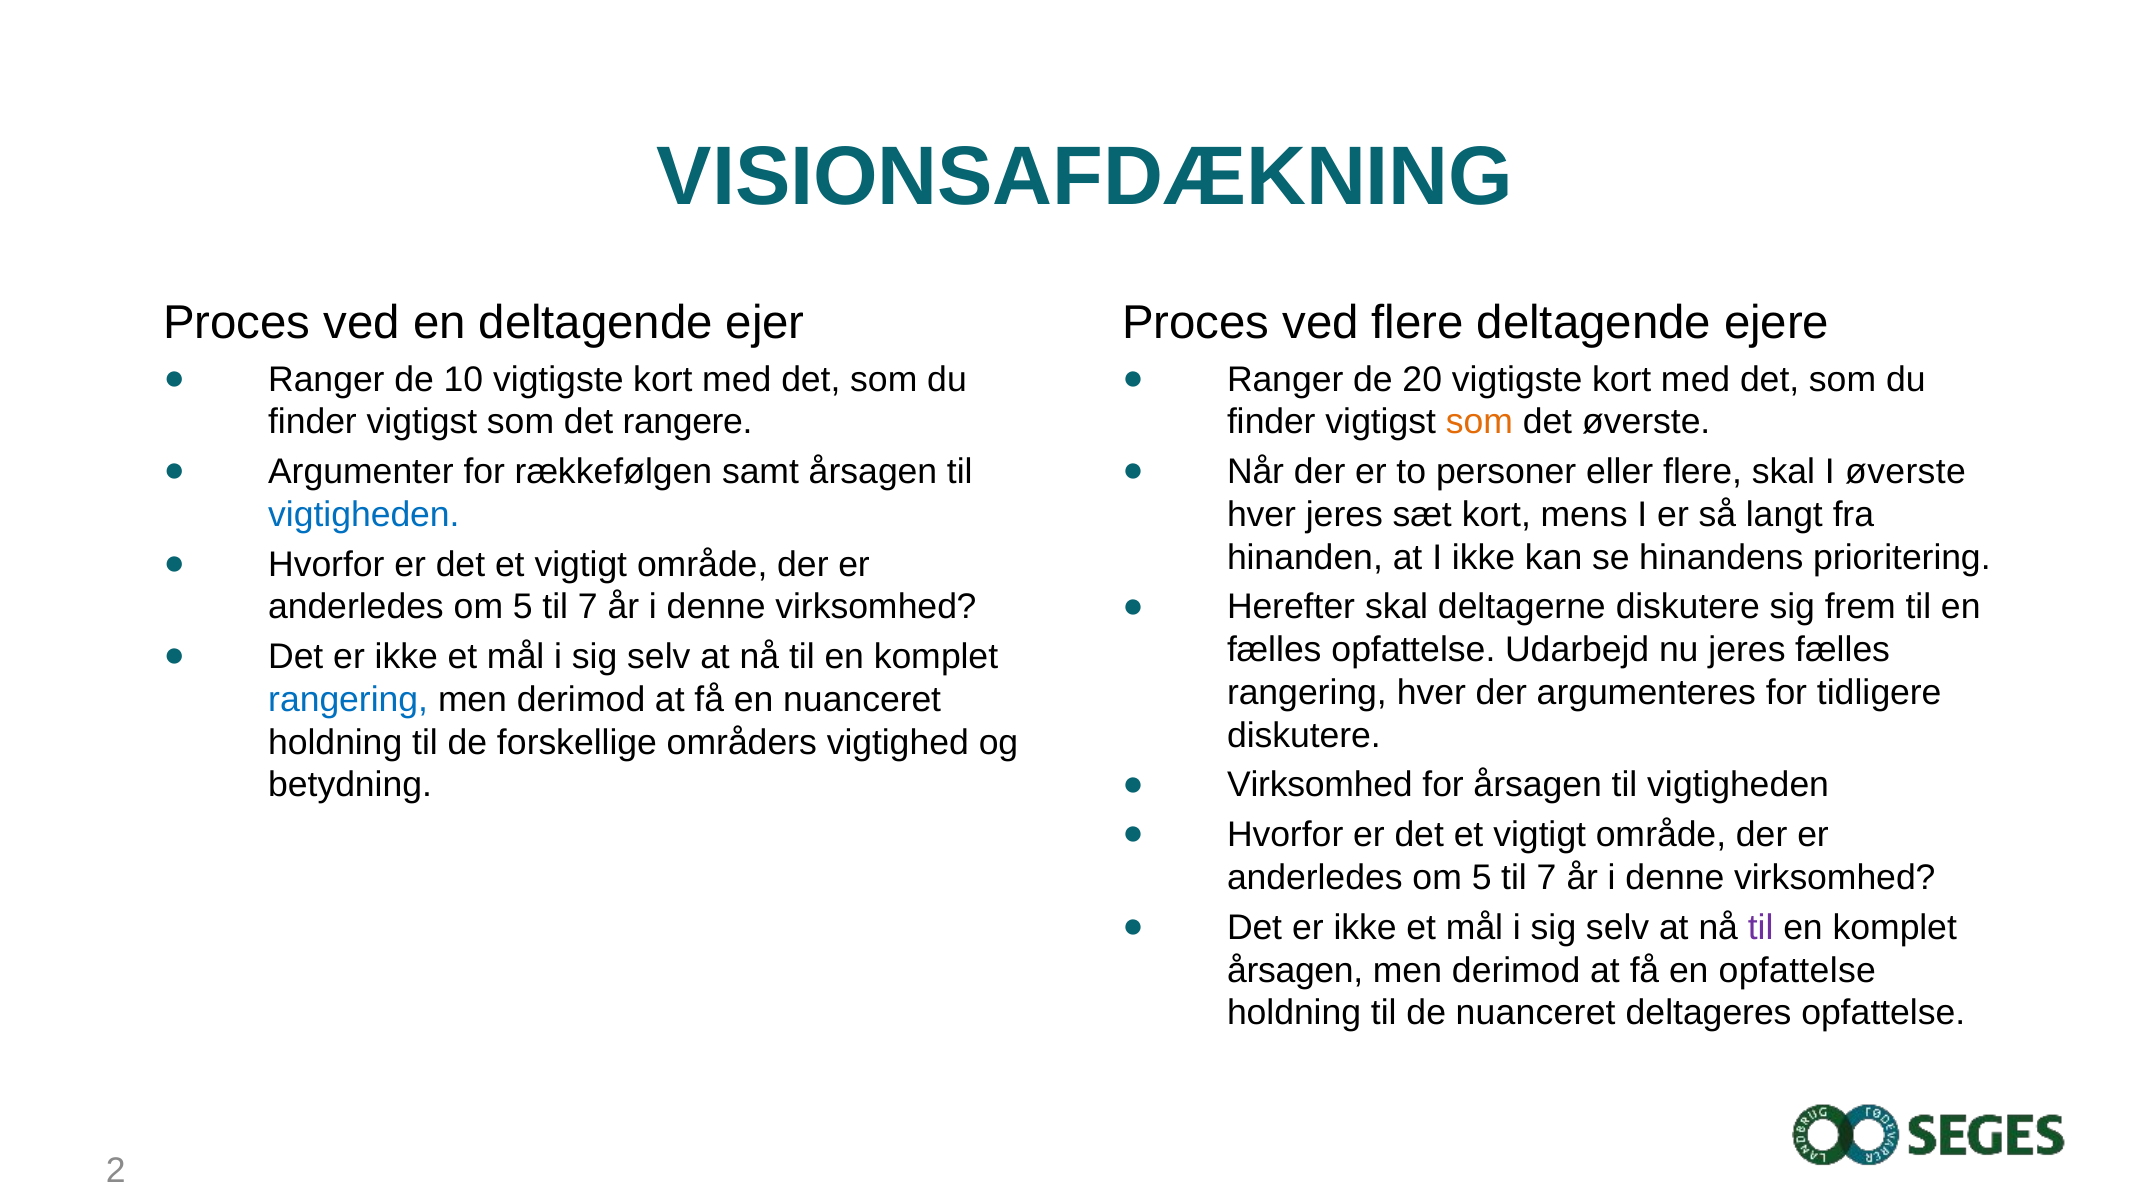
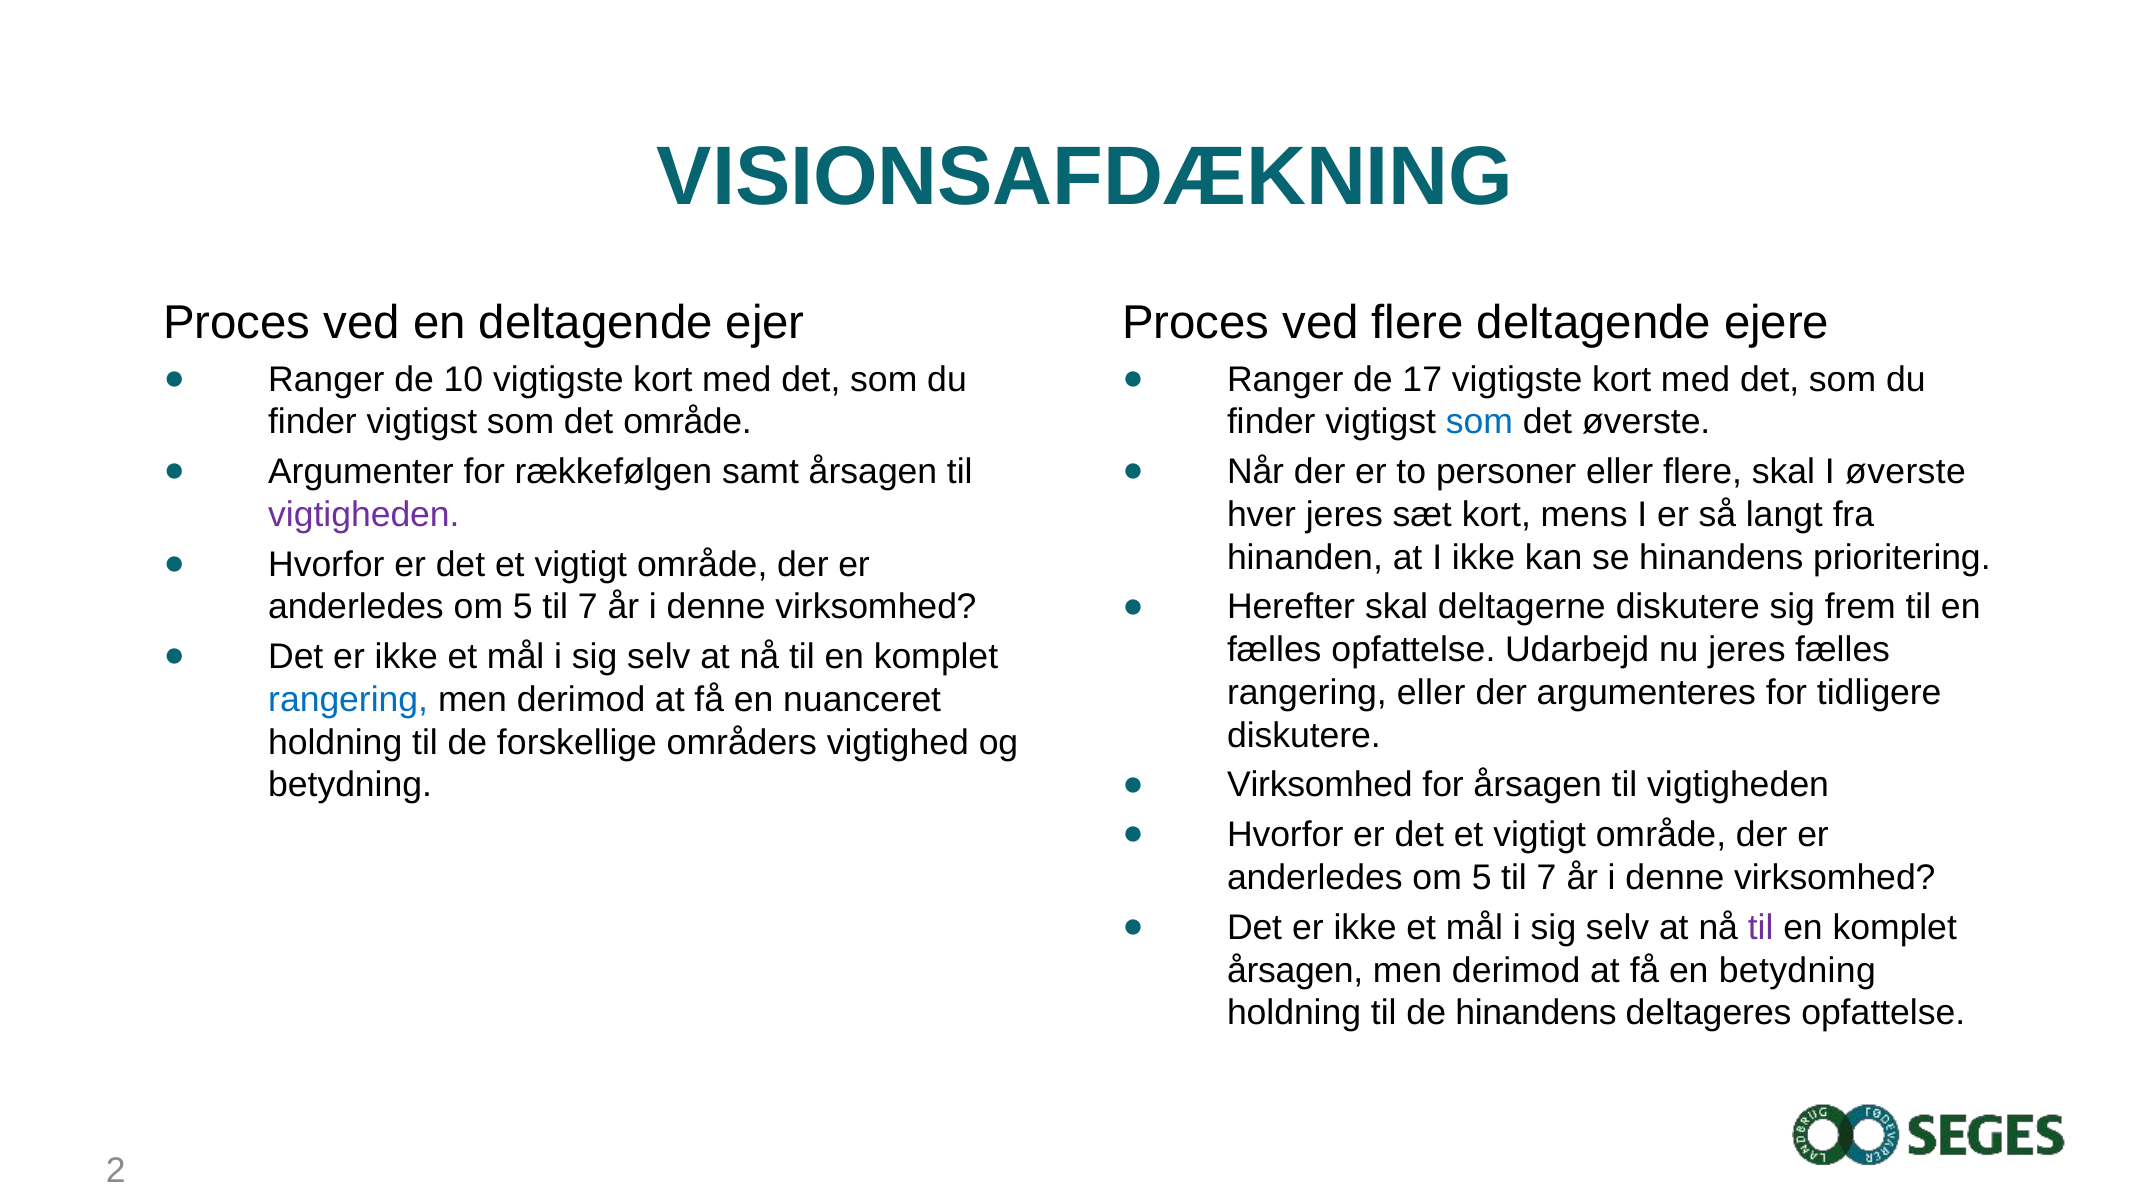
20: 20 -> 17 (1422, 379)
det rangere: rangere -> område (687, 422)
som colour: orange -> blue (1479, 422)
vigtigheden colour: blue -> purple (364, 515)
rangering hver: hver -> eller (1431, 693)
en opfattelse: opfattelse -> betydning (1797, 970)
de nuanceret: nuanceret -> hinandens (1536, 1013)
